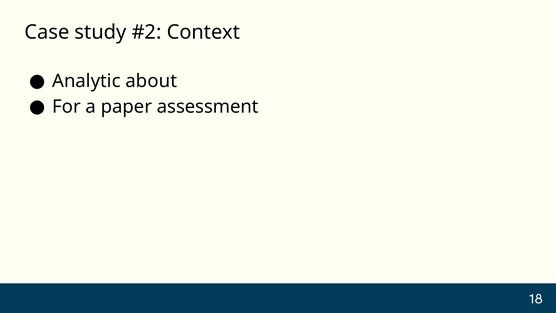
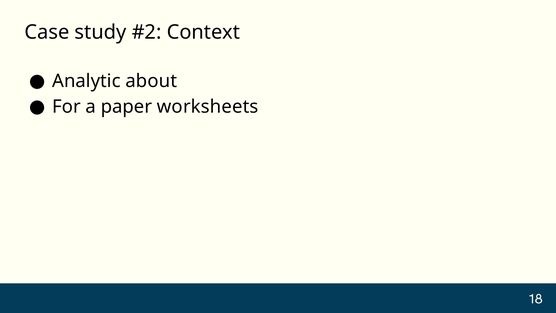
assessment: assessment -> worksheets (208, 107)
